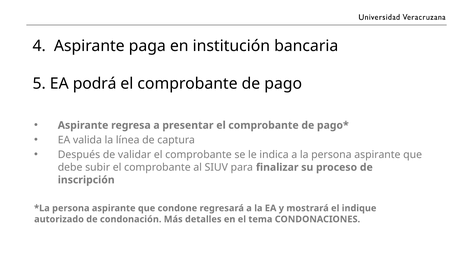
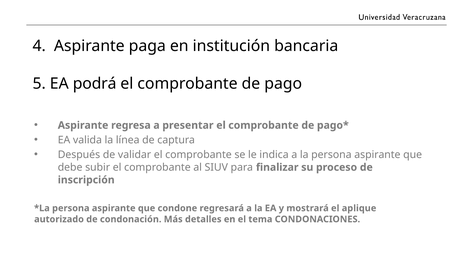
indique: indique -> aplique (359, 208)
